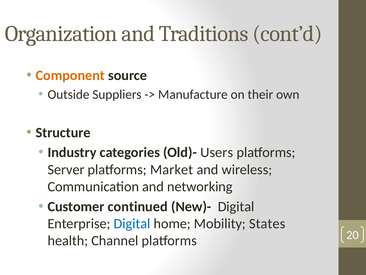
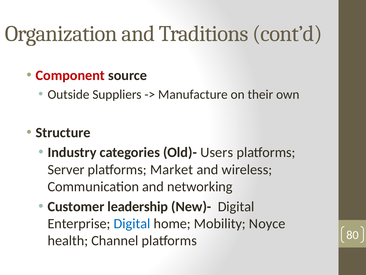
Component colour: orange -> red (70, 75)
continued: continued -> leadership (138, 206)
States: States -> Noyce (267, 223)
20: 20 -> 80 (352, 235)
